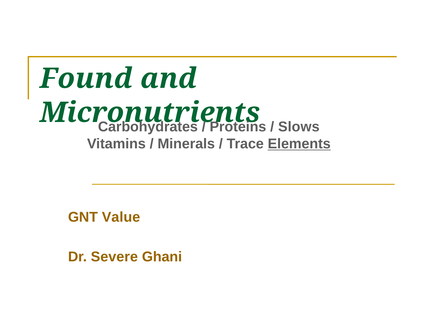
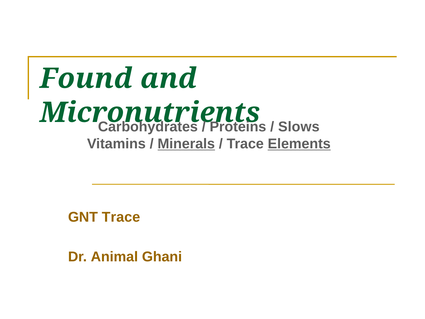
Minerals underline: none -> present (186, 144)
GNT Value: Value -> Trace (121, 217)
Severe: Severe -> Animal (114, 257)
